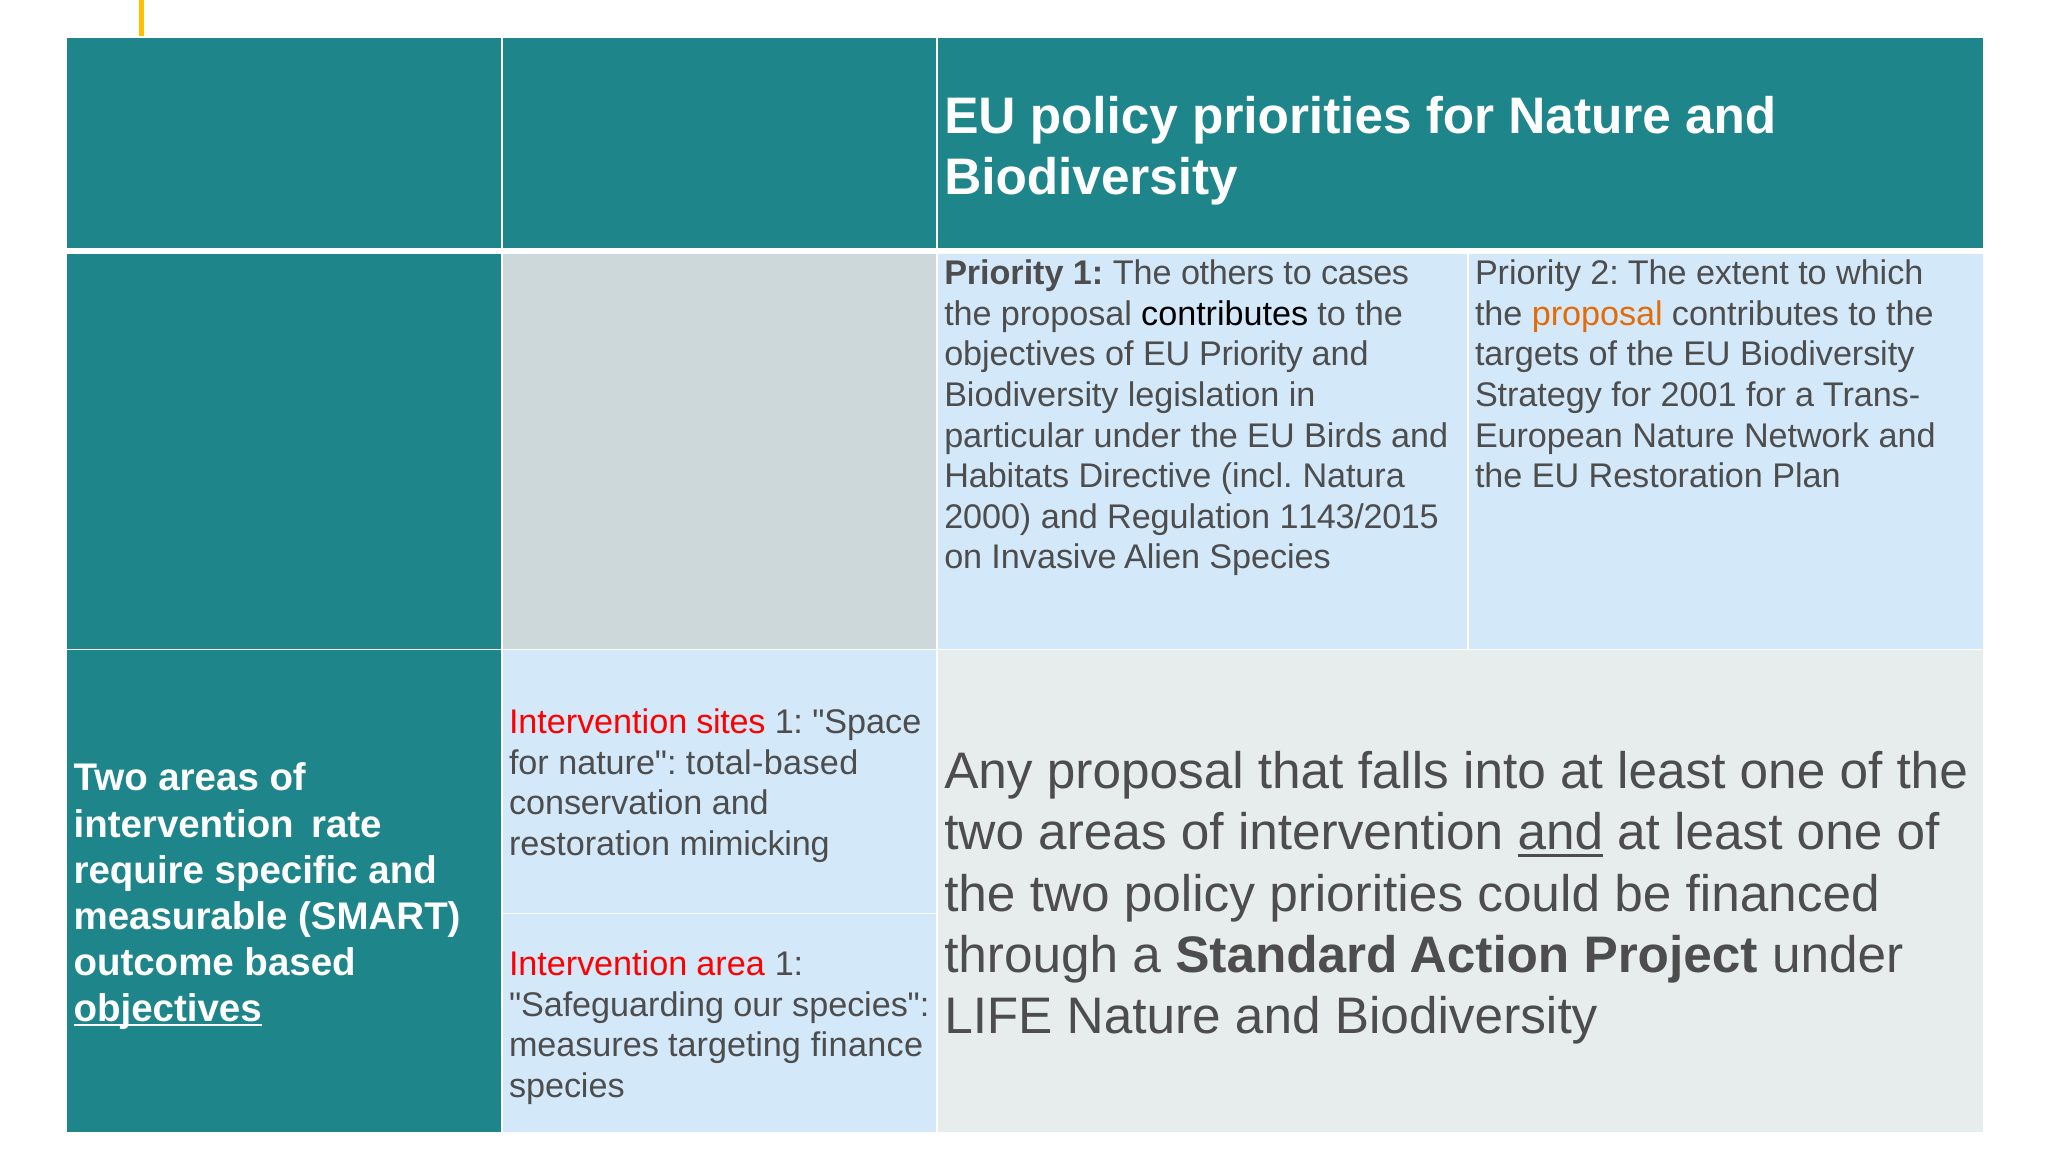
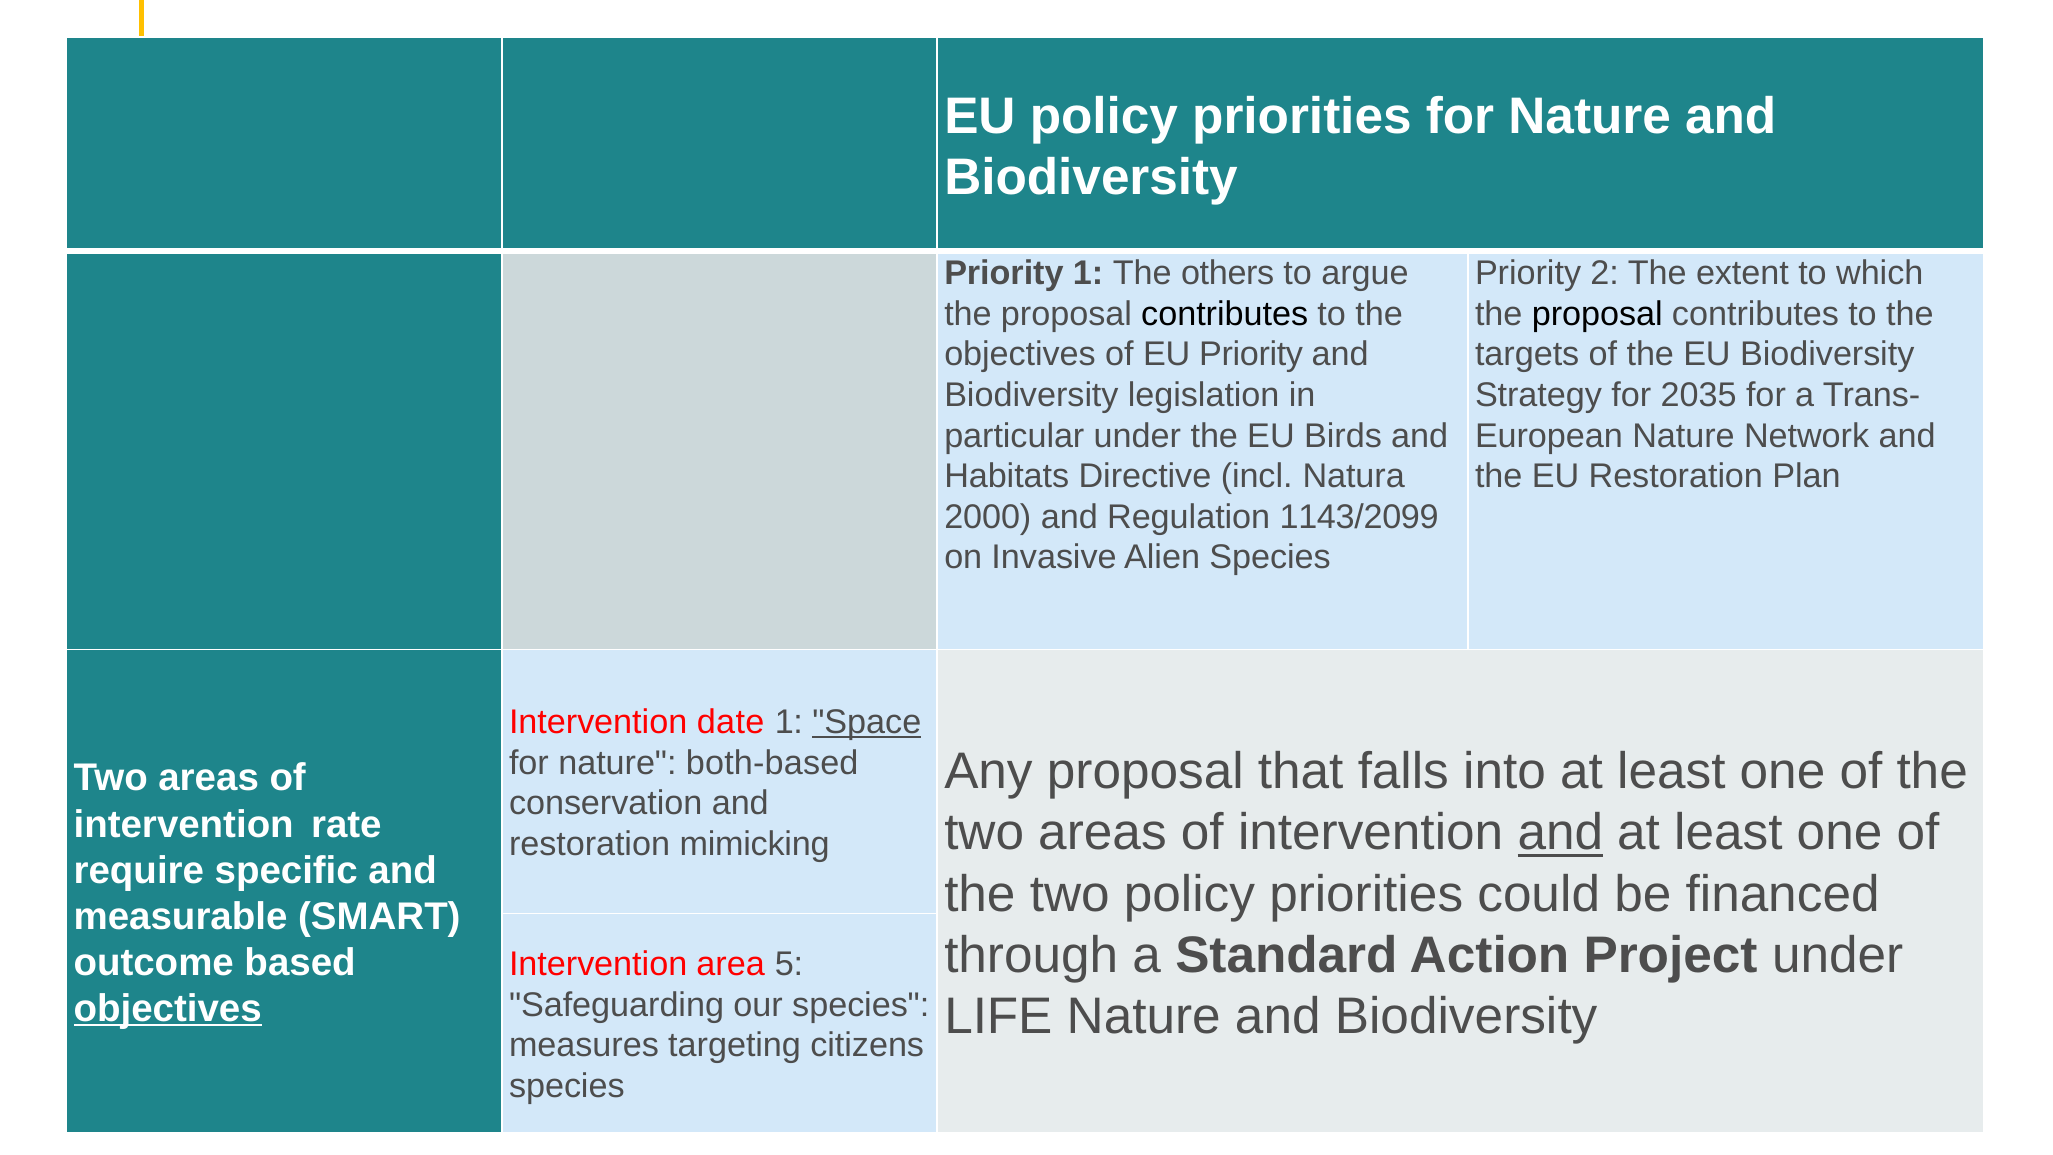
cases: cases -> argue (1365, 273)
proposal colour: orange -> black (1597, 314)
2001: 2001 -> 2035 (1699, 395)
1143/2015: 1143/2015 -> 1143/2099 (1359, 517)
sites: sites -> date (731, 722)
Space underline: none -> present (867, 722)
total-based: total-based -> both-based (772, 763)
area 1: 1 -> 5 (789, 964)
finance: finance -> citizens (867, 1045)
